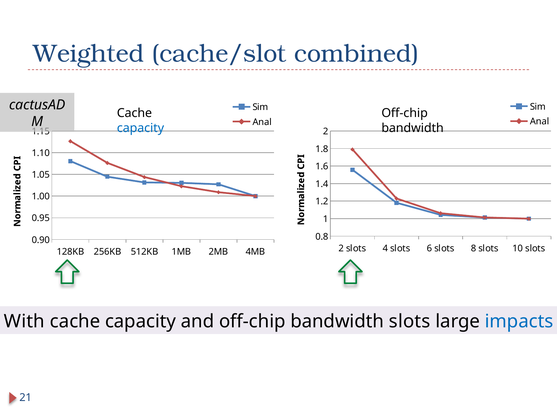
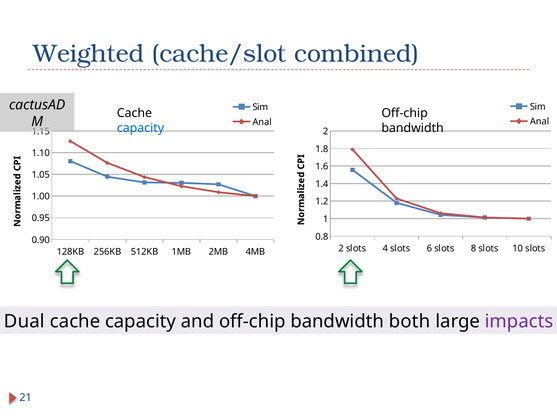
With: With -> Dual (24, 321)
bandwidth slots: slots -> both (410, 321)
impacts colour: blue -> purple (519, 321)
